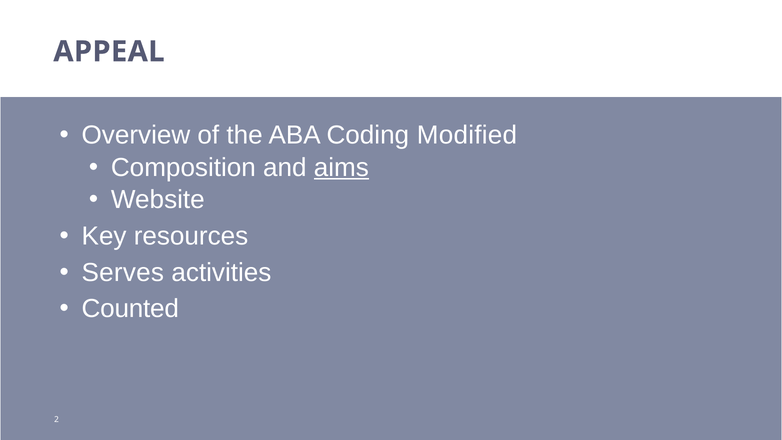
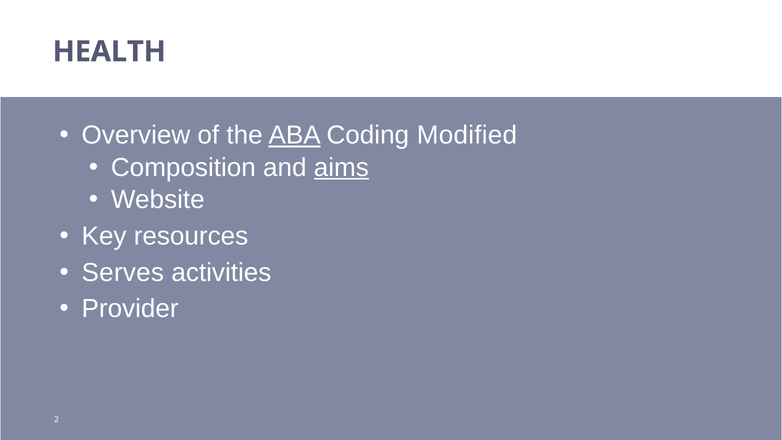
APPEAL: APPEAL -> HEALTH (109, 52)
ABA underline: none -> present (295, 135)
Counted: Counted -> Provider (130, 309)
